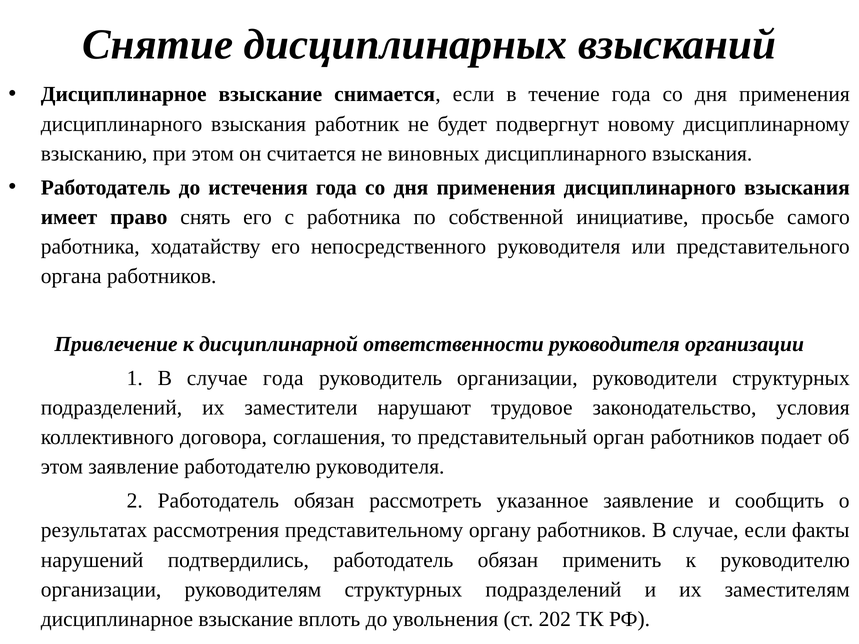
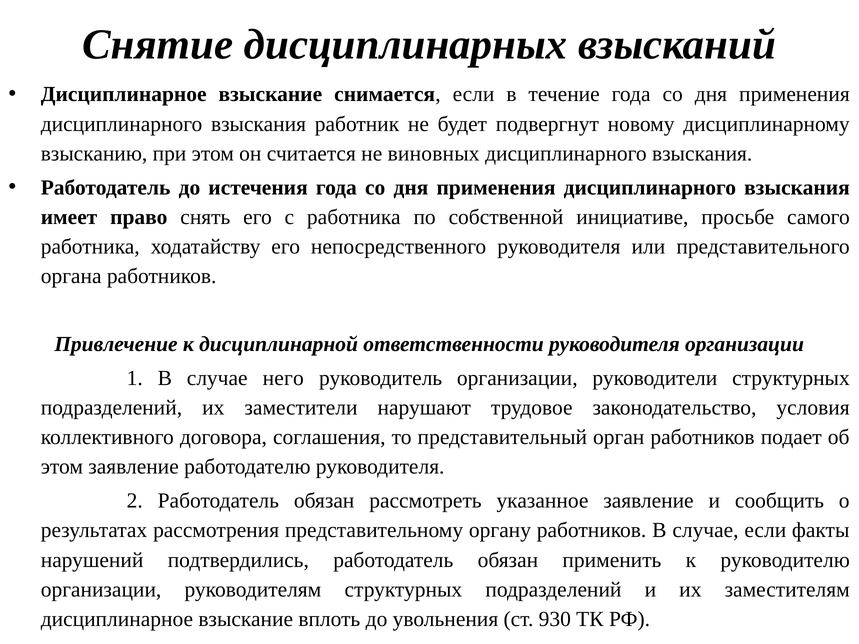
случае года: года -> него (283, 378)
202: 202 -> 930 (555, 619)
